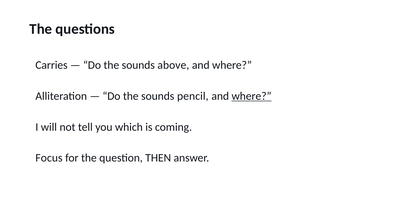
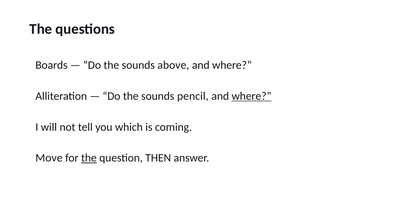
Carries: Carries -> Boards (51, 65)
Focus: Focus -> Move (49, 158)
the underline: none -> present (89, 158)
